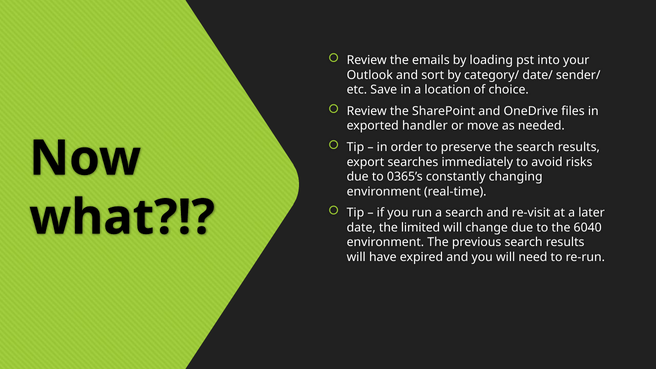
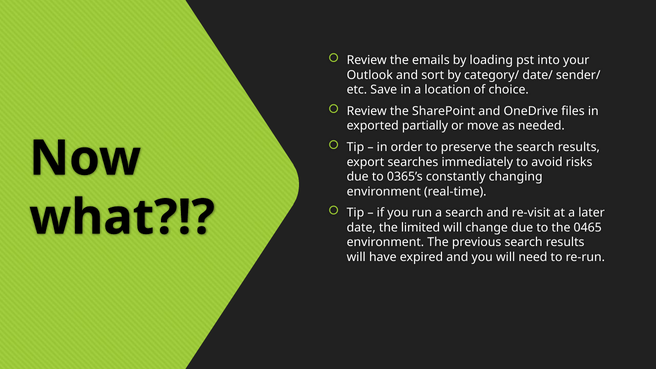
handler: handler -> partially (425, 126)
6040: 6040 -> 0465 (588, 228)
